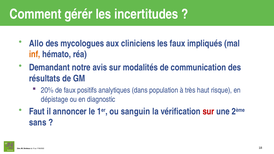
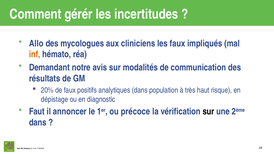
sanguin: sanguin -> précoce (136, 112)
sur colour: red -> black (208, 112)
sans: sans -> dans (38, 123)
